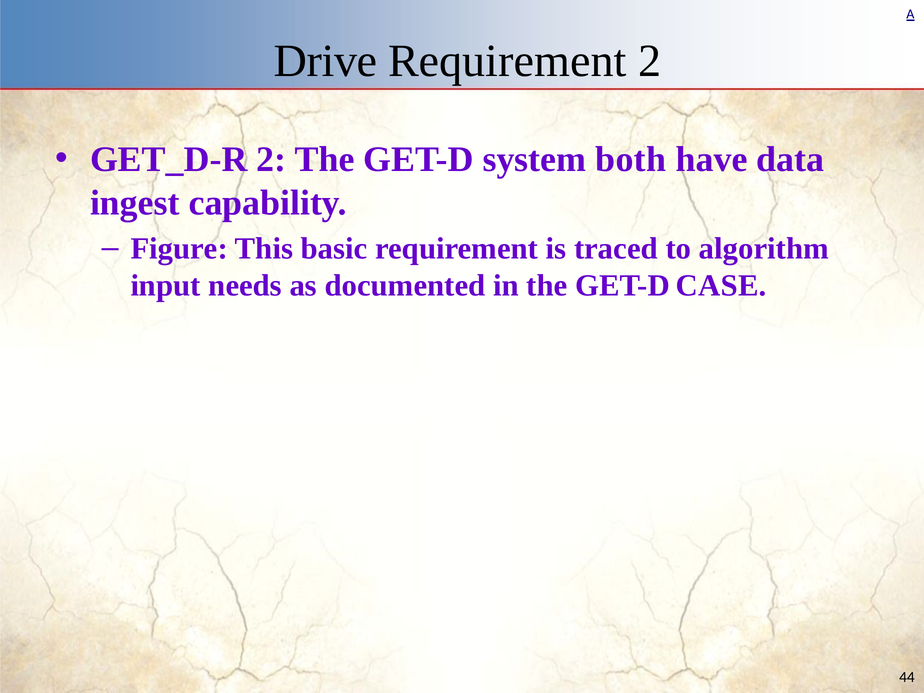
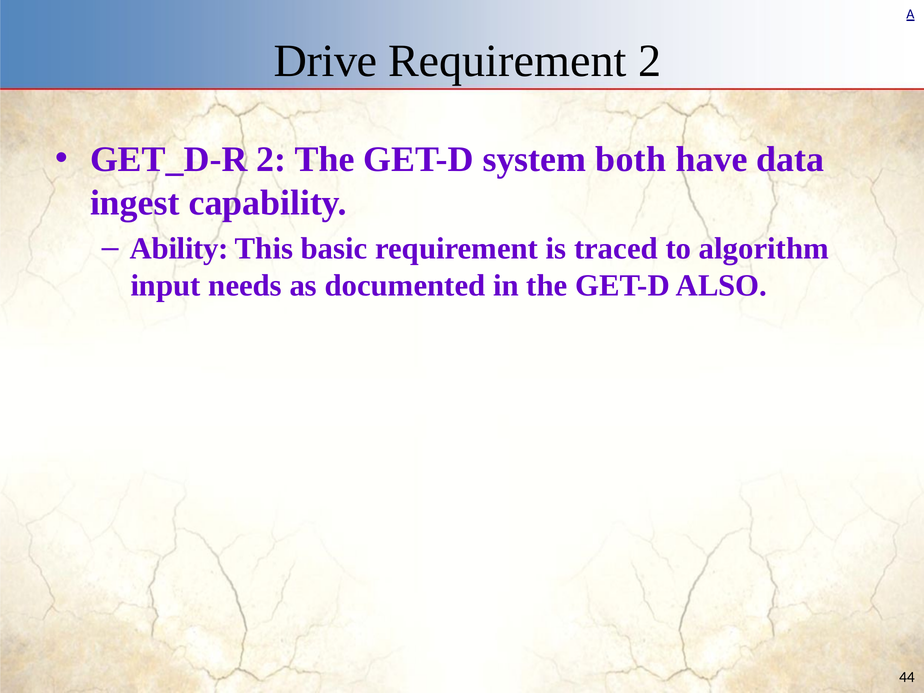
Figure: Figure -> Ability (179, 249)
CASE: CASE -> ALSO (721, 286)
